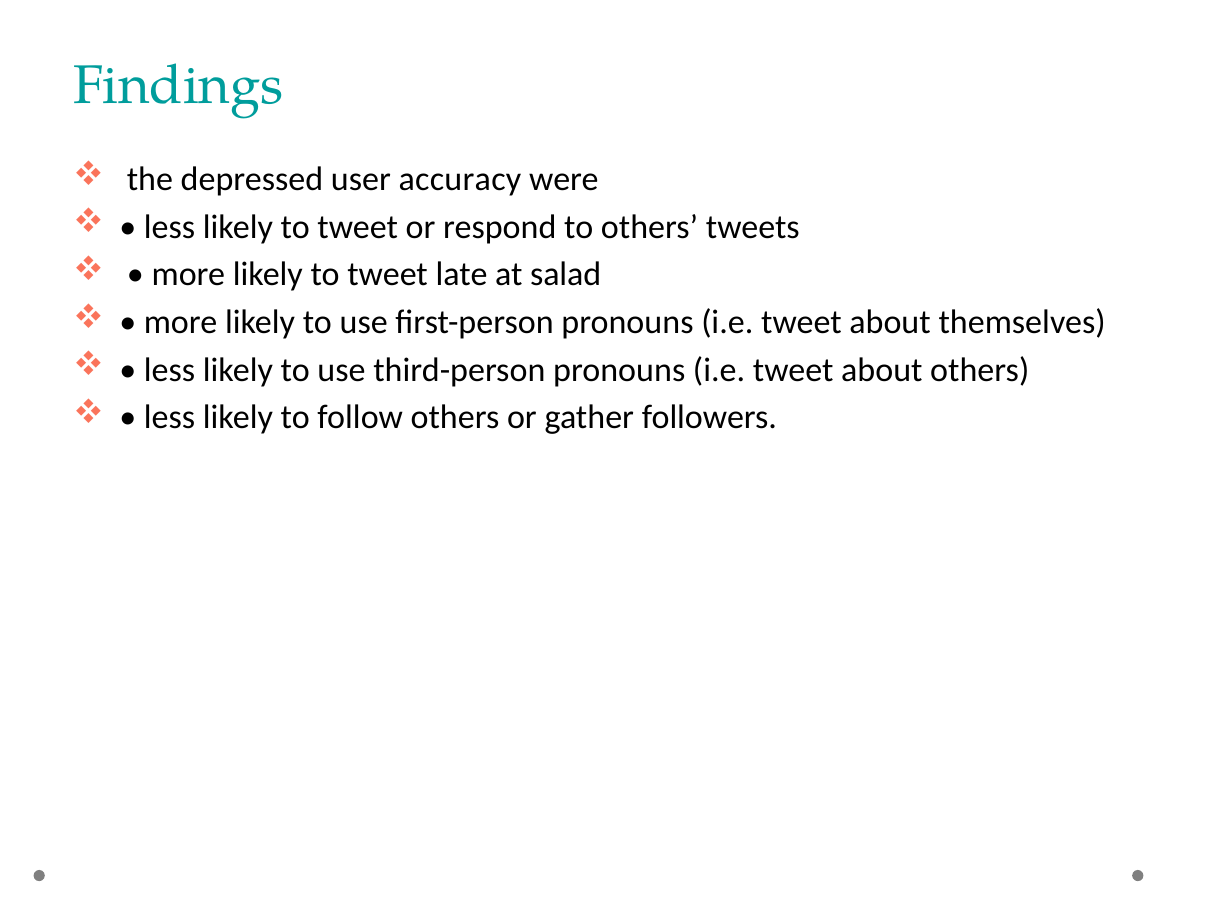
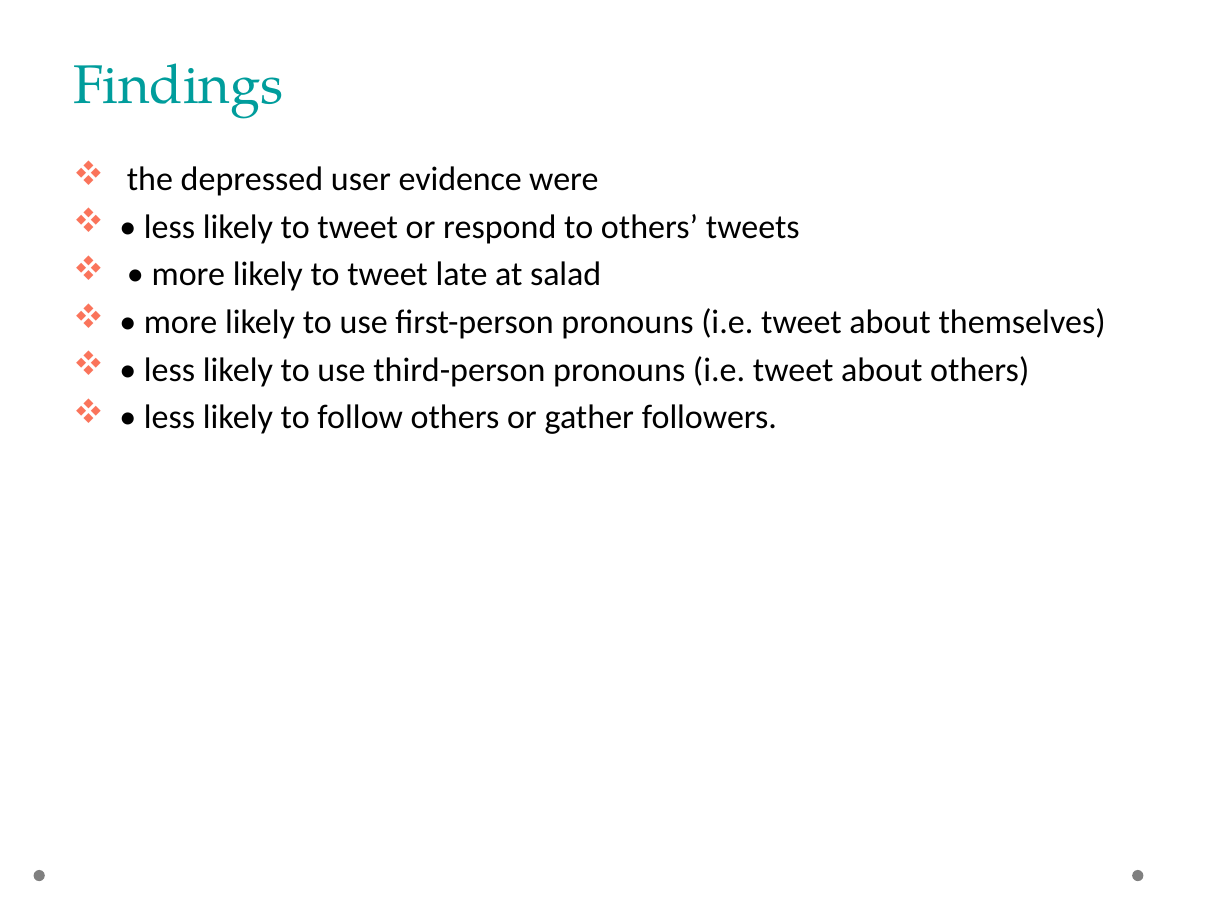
accuracy: accuracy -> evidence (460, 179)
